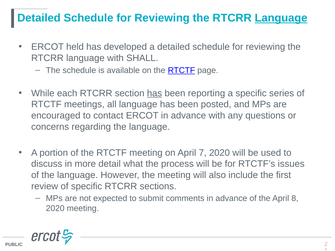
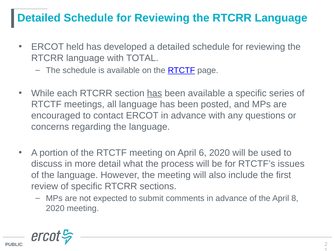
Language underline: present -> none (281, 18)
SHALL: SHALL -> TOTAL (142, 58)
been reporting: reporting -> available (207, 93)
7: 7 -> 6 (203, 153)
